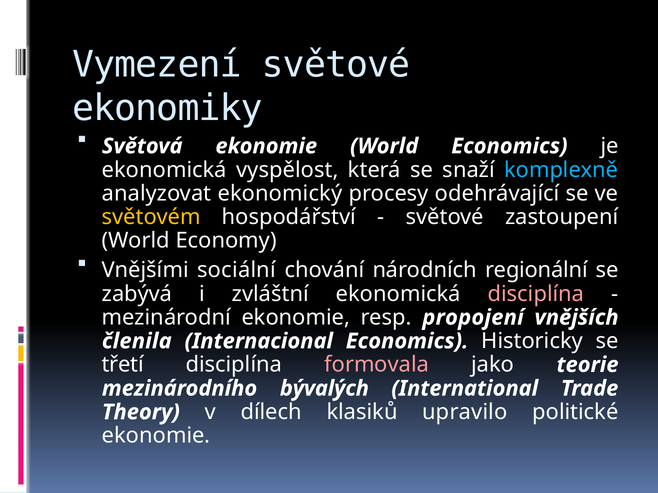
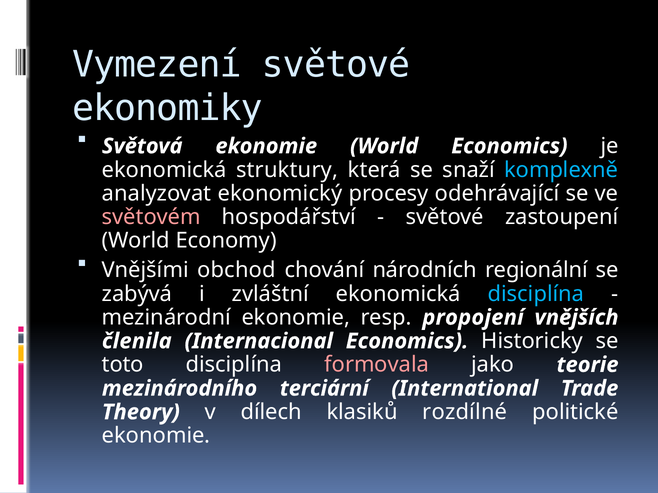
vyspělost: vyspělost -> struktury (287, 170)
světovém colour: yellow -> pink (151, 217)
sociální: sociální -> obchod (237, 270)
disciplína colour: pink -> light blue (536, 294)
třetí: třetí -> toto (123, 365)
bývalých: bývalých -> terciární (324, 389)
upravilo: upravilo -> rozdílné (465, 412)
